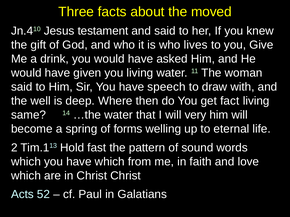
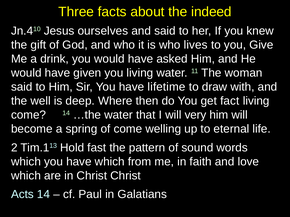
moved: moved -> indeed (211, 12)
testament: testament -> ourselves (103, 31)
speech: speech -> lifetime (166, 87)
same: same -> come (29, 115)
of forms: forms -> come (128, 129)
Acts 52: 52 -> 14 (43, 195)
